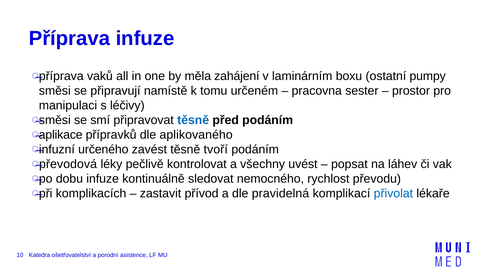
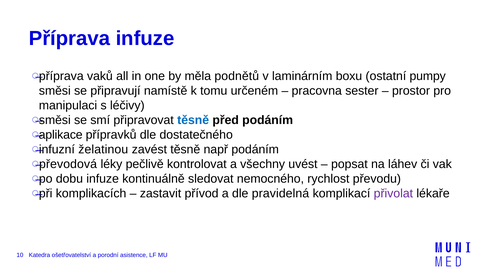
zahájení: zahájení -> podnětů (237, 76)
aplikovaného: aplikovaného -> dostatečného (196, 134)
určeného: určeného -> želatinou (103, 149)
tvoří: tvoří -> např (216, 149)
přivolat colour: blue -> purple (393, 193)
